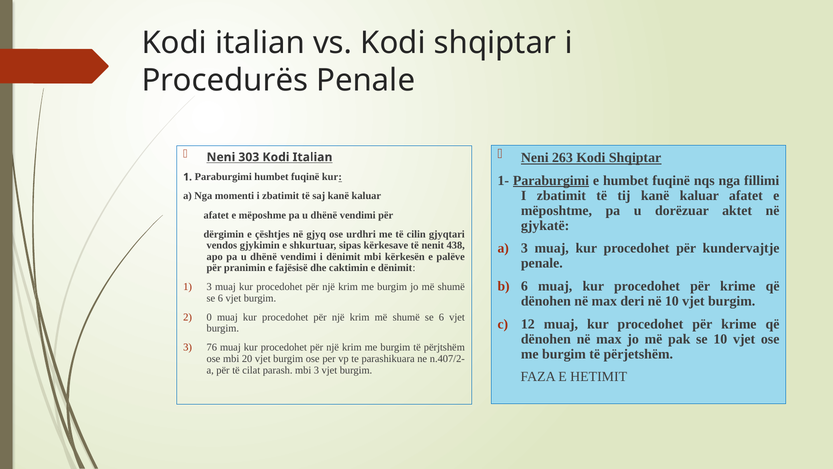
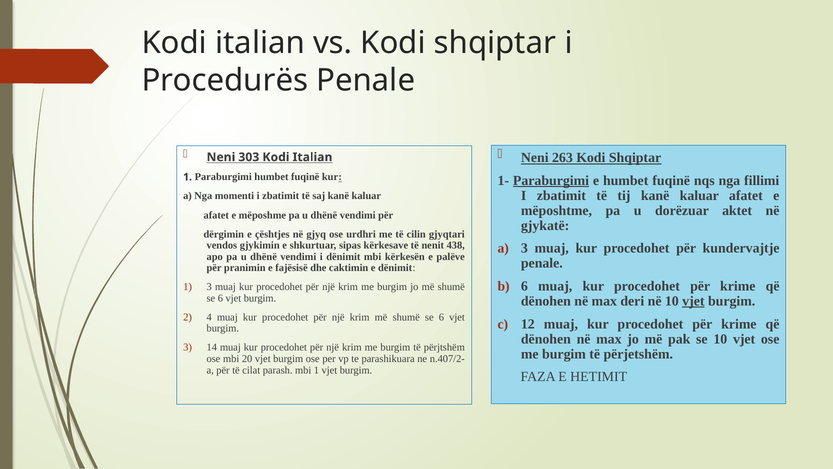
vjet underline: none -> present (693, 301)
0: 0 -> 4 (209, 317)
76: 76 -> 14 (212, 347)
mbi 3: 3 -> 1 (316, 370)
